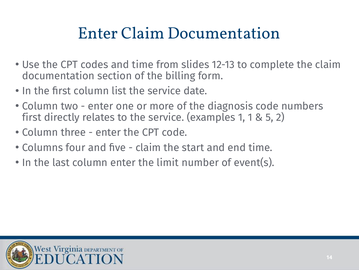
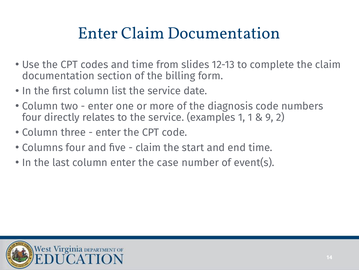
first: first -> four (32, 117)
5: 5 -> 9 (269, 117)
limit: limit -> case (168, 162)
